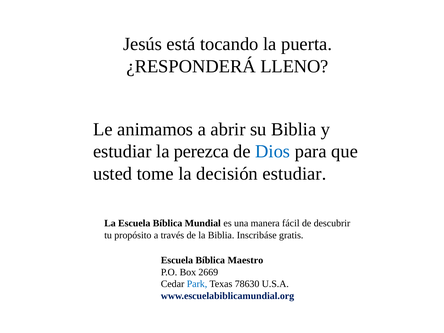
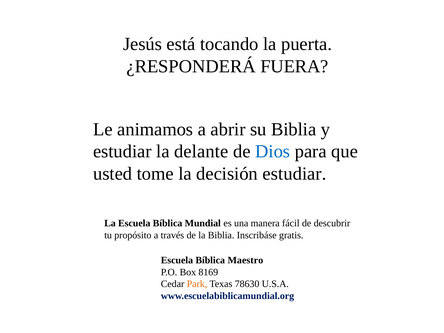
LLENO: LLENO -> FUERA (295, 66)
perezca: perezca -> delante (201, 151)
2669: 2669 -> 8169 (208, 272)
Park colour: blue -> orange (197, 284)
